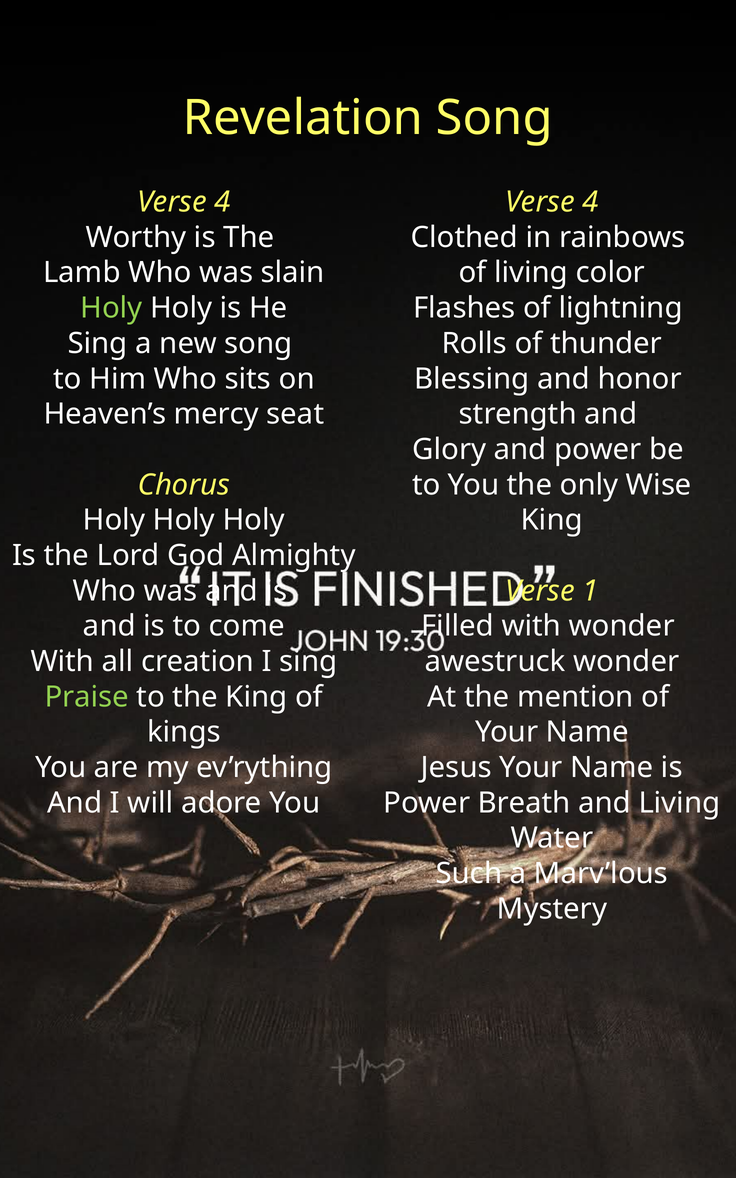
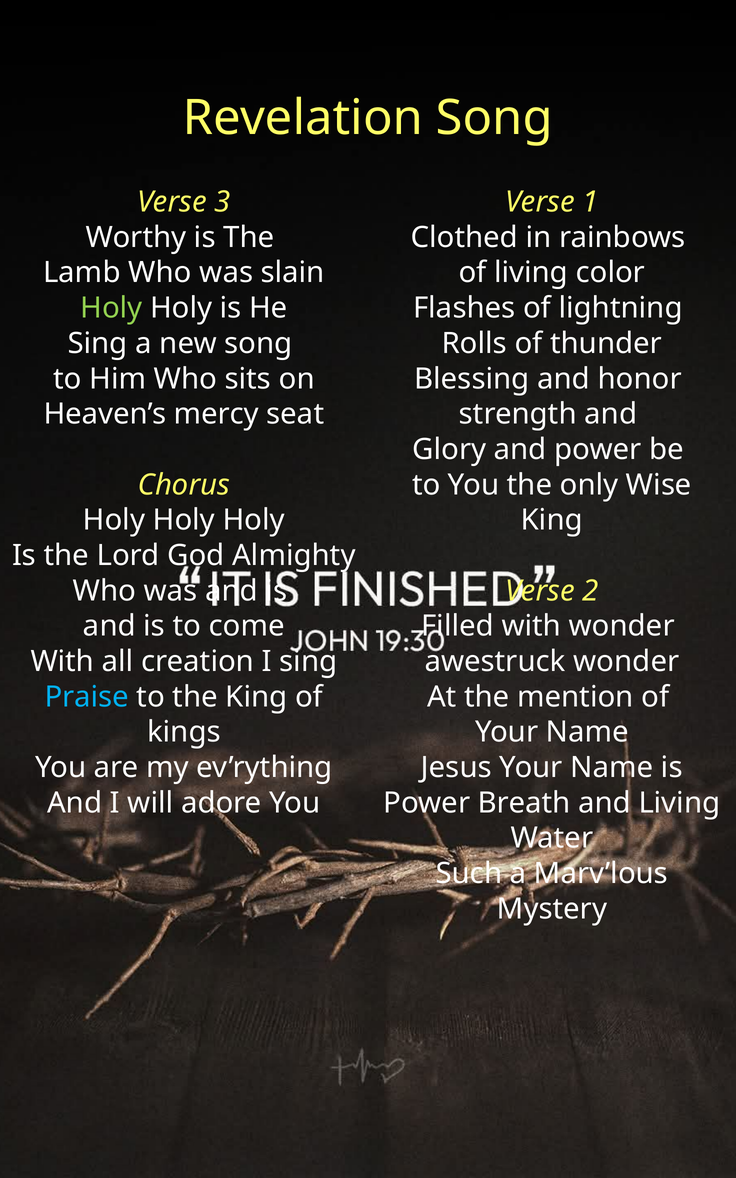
4: 4 -> 3 (223, 202)
4: 4 -> 1 (591, 202)
1: 1 -> 2 (591, 591)
Praise colour: light green -> light blue (87, 697)
